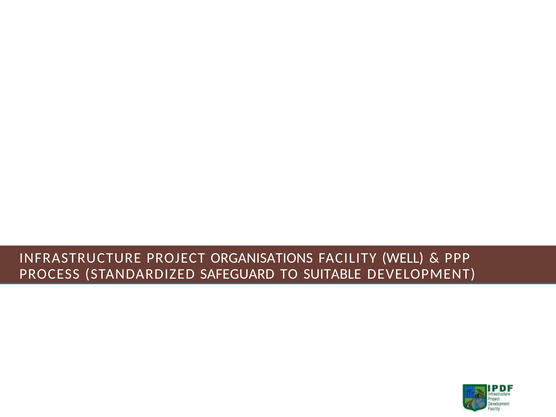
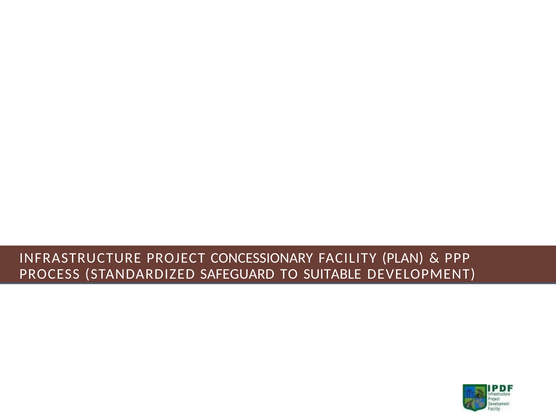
ORGANISATIONS: ORGANISATIONS -> CONCESSIONARY (262, 258)
WELL: WELL -> PLAN (403, 258)
